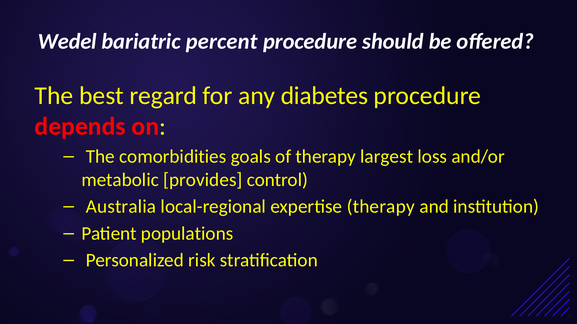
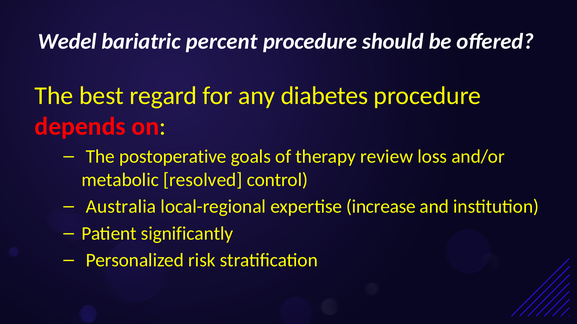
comorbidities: comorbidities -> postoperative (173, 157)
largest: largest -> review (387, 157)
provides: provides -> resolved (203, 180)
expertise therapy: therapy -> increase (381, 207)
populations: populations -> significantly (187, 234)
